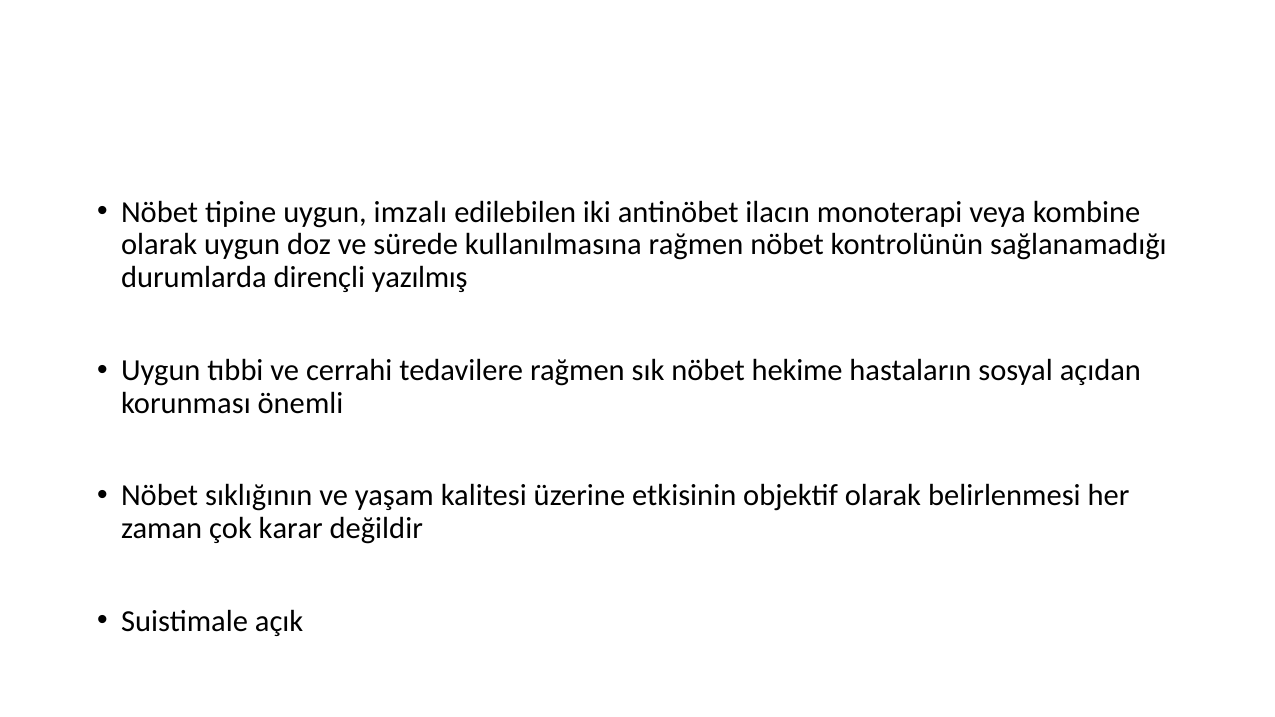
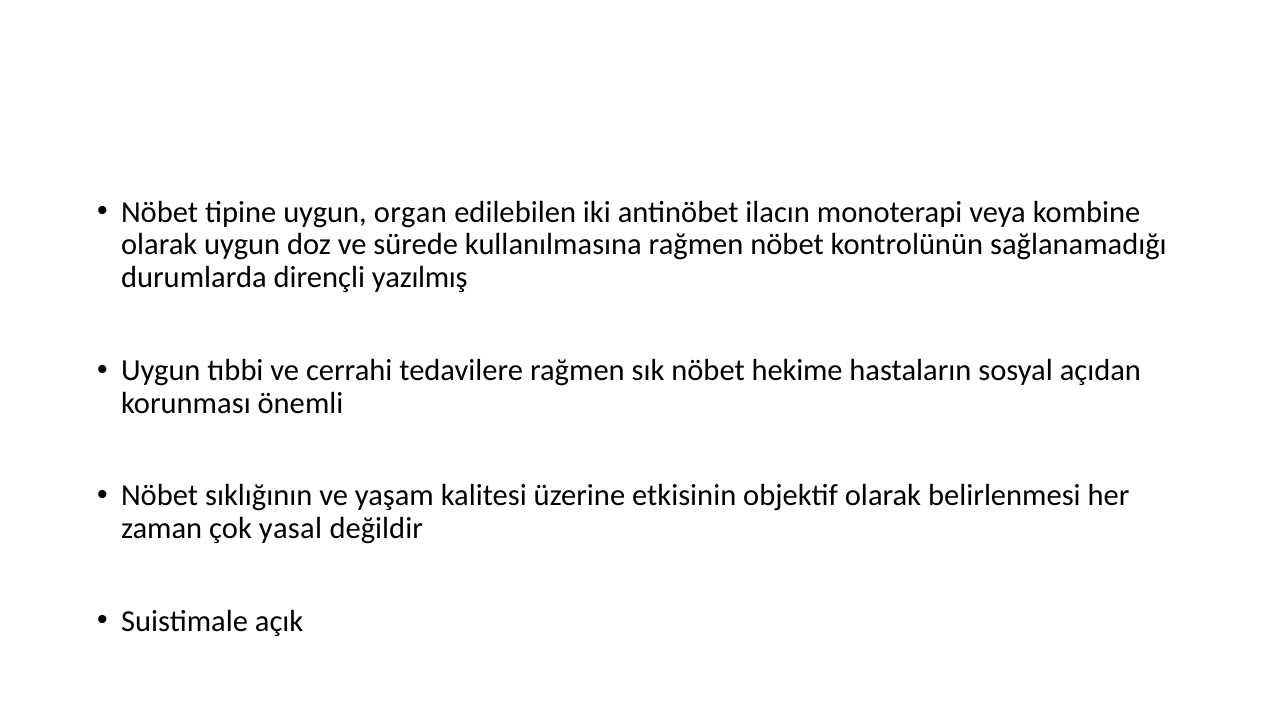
imzalı: imzalı -> organ (410, 212)
karar: karar -> yasal (291, 529)
